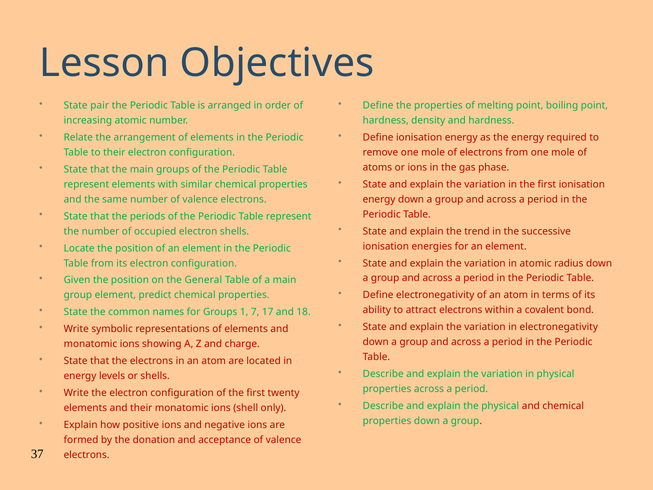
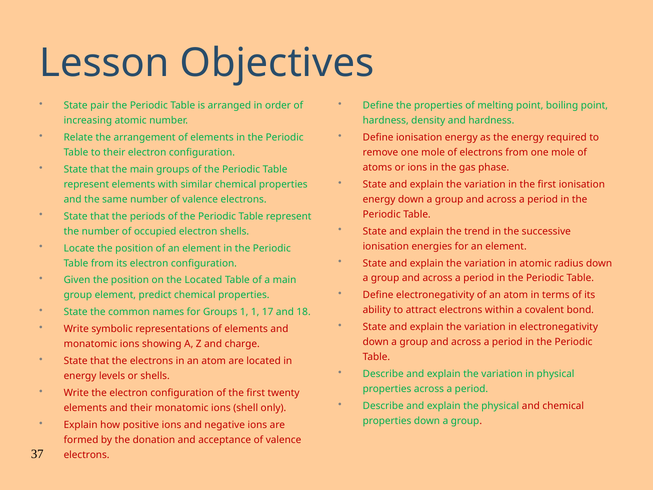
the General: General -> Located (203, 280)
1 7: 7 -> 1 (255, 312)
